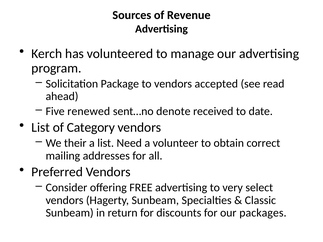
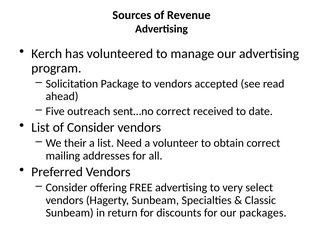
renewed: renewed -> outreach (89, 111)
sent…no denote: denote -> correct (173, 111)
of Category: Category -> Consider (91, 128)
